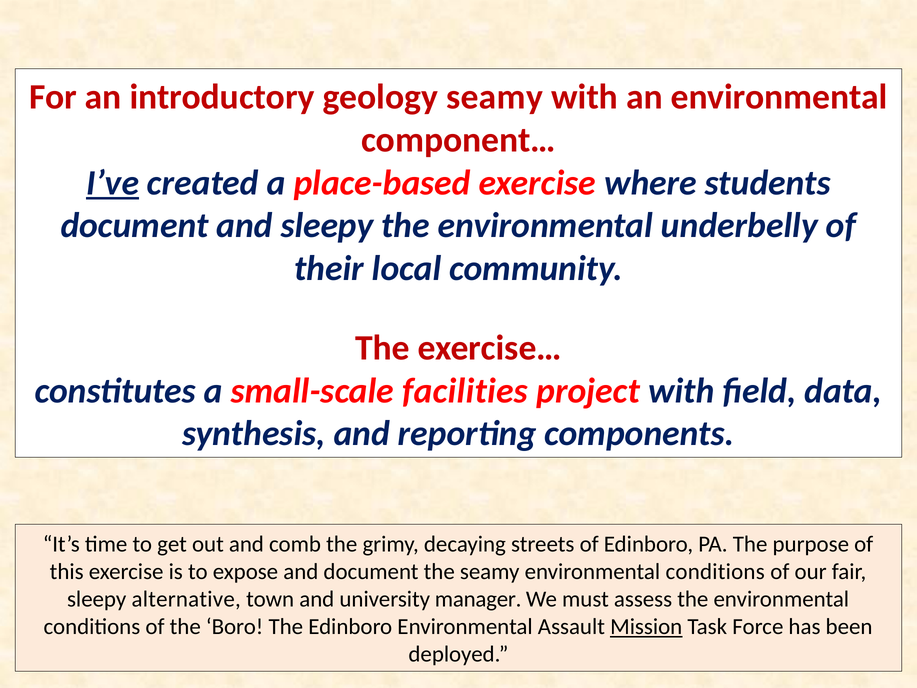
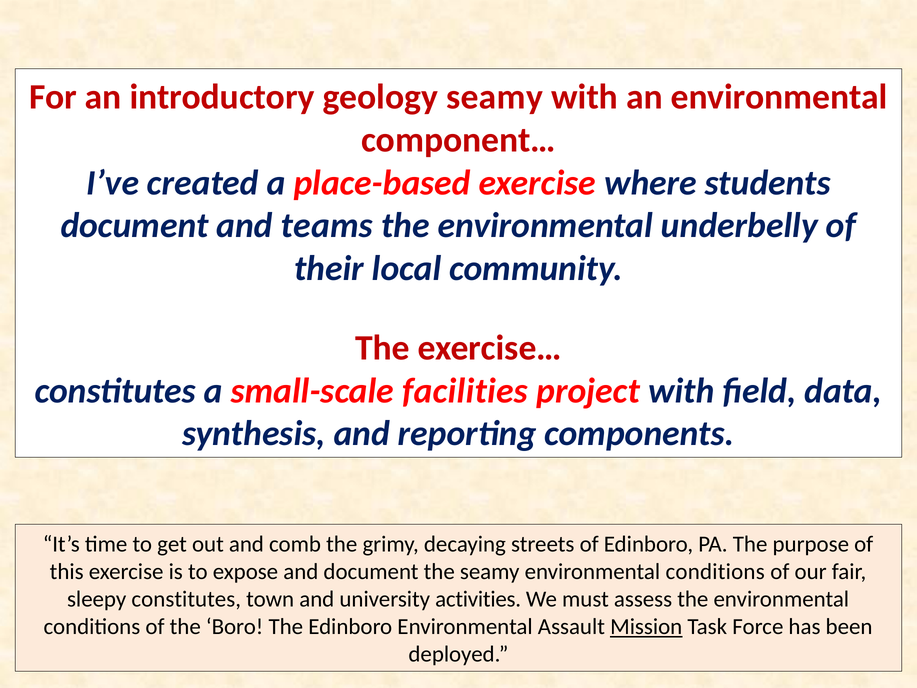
I’ve underline: present -> none (113, 183)
and sleepy: sleepy -> teams (327, 226)
sleepy alternative: alternative -> constitutes (186, 599)
manager: manager -> activities (478, 599)
